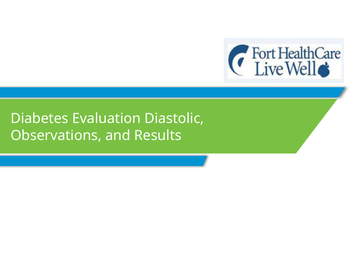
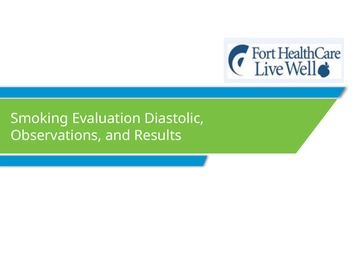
Diabetes: Diabetes -> Smoking (39, 118)
